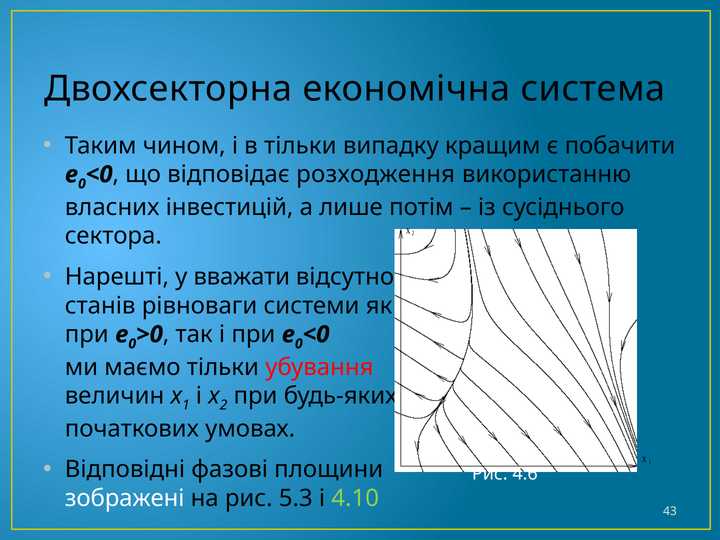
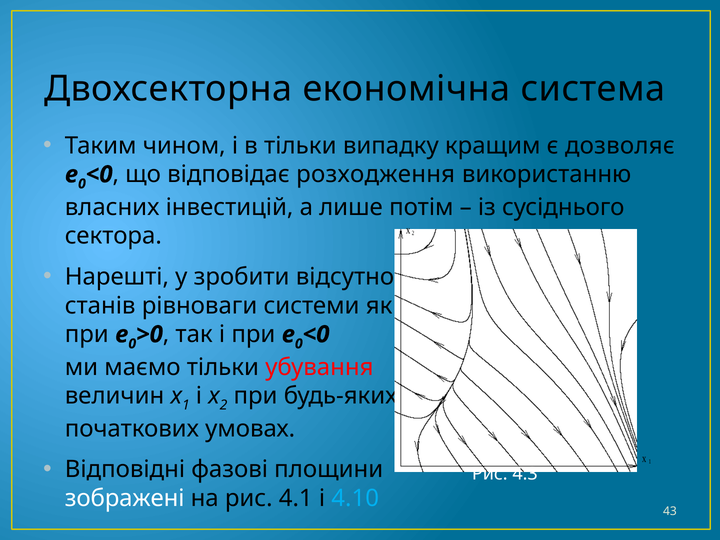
побачити: побачити -> дозволяє (620, 146)
вважати: вважати -> зробити (242, 277)
4.6: 4.6 -> 4.3 (525, 474)
5.3: 5.3 -> 4.1 (296, 498)
4.10 colour: light green -> light blue (355, 498)
